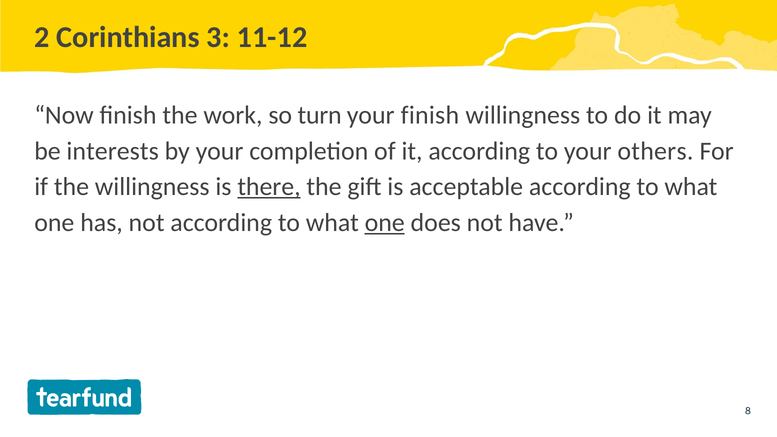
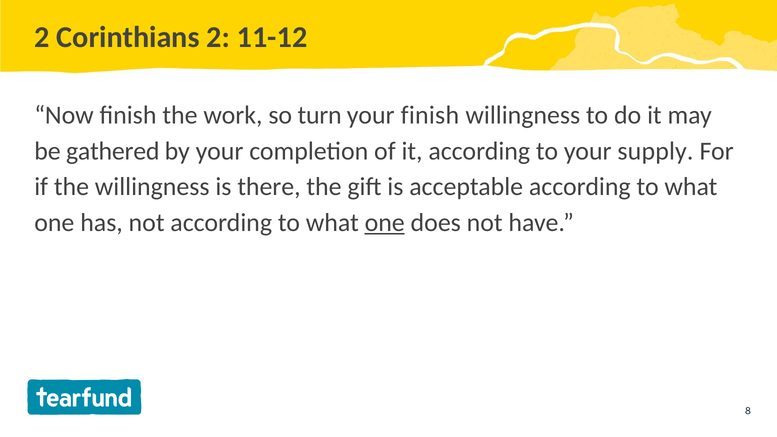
Corinthians 3: 3 -> 2 (218, 38)
interests: interests -> gathered (113, 151)
others: others -> supply (655, 151)
there underline: present -> none (269, 187)
